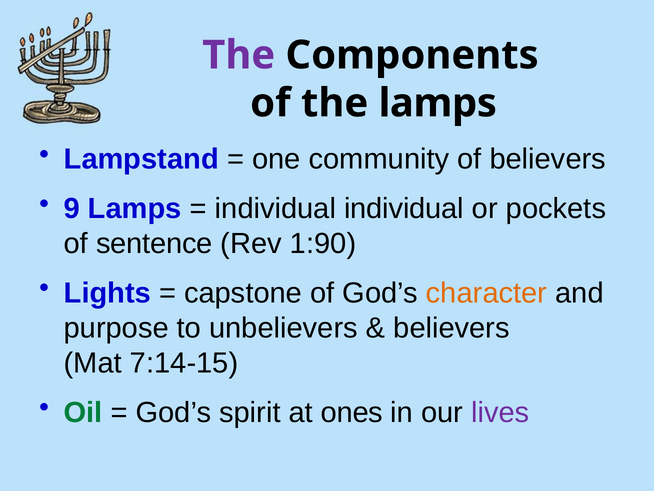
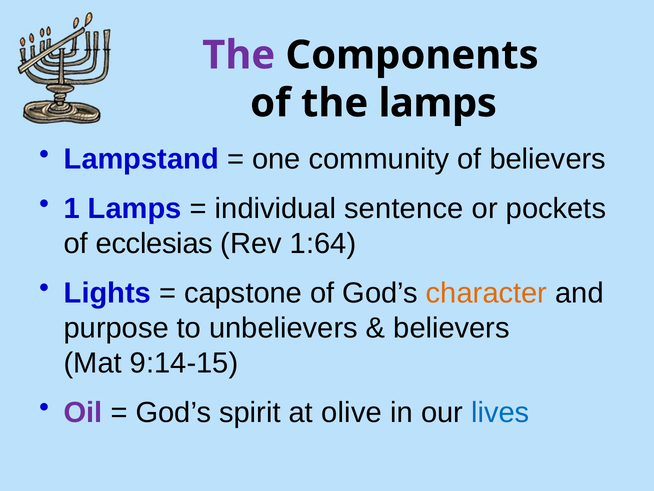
9: 9 -> 1 (72, 208)
individual individual: individual -> sentence (404, 208)
sentence: sentence -> ecclesias (154, 243)
1:90: 1:90 -> 1:64 (323, 243)
7:14-15: 7:14-15 -> 9:14-15 (184, 363)
Oil colour: green -> purple (83, 412)
ones: ones -> olive (352, 412)
lives colour: purple -> blue (500, 412)
